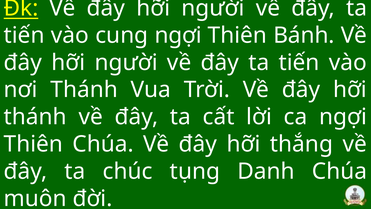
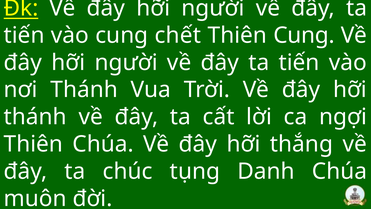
cung ngợi: ngợi -> chết (178, 35)
Thiên Bánh: Bánh -> Cung (304, 35)
